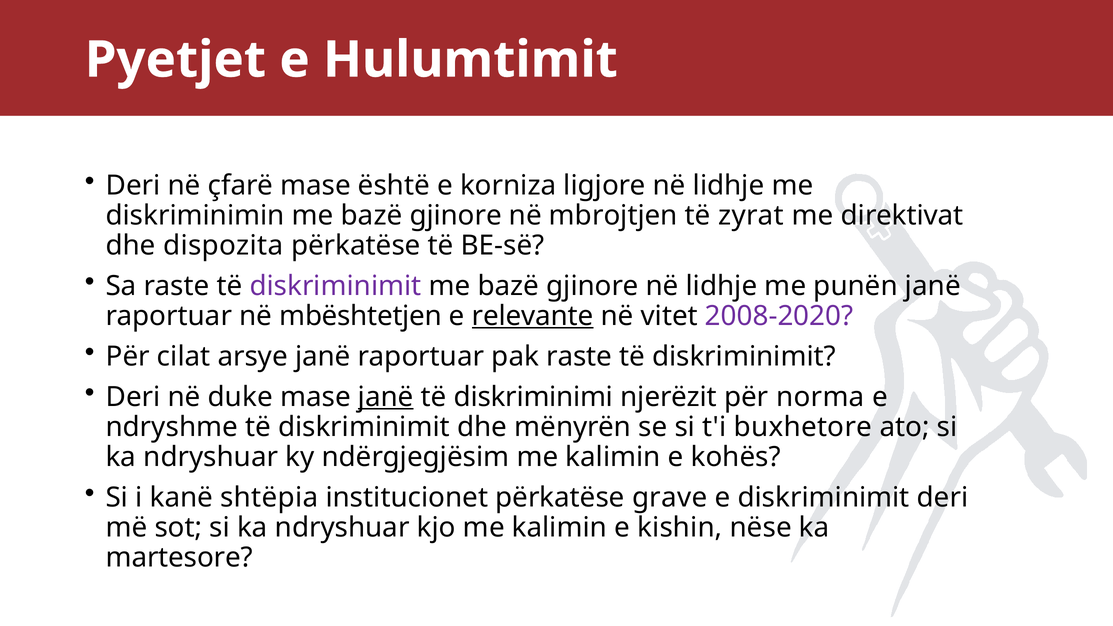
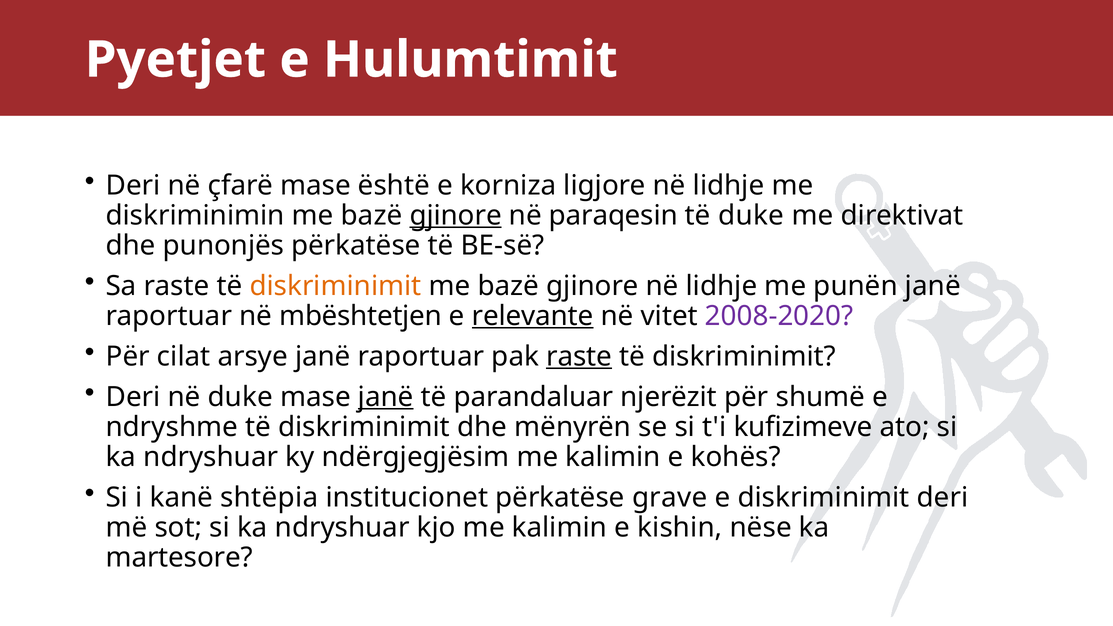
gjinore underline: none -> present (456, 215)
mbrojtjen: mbrojtjen -> paraqesin (613, 215)
të zyrat: zyrat -> duke (751, 215)
dispozita: dispozita -> punonjës (223, 245)
diskriminimit colour: purple -> orange (335, 286)
raste underline: none -> present (579, 356)
diskriminimi: diskriminimi -> parandaluar (533, 397)
norma: norma -> shumë (820, 397)
buxhetore: buxhetore -> kufizimeve (803, 427)
